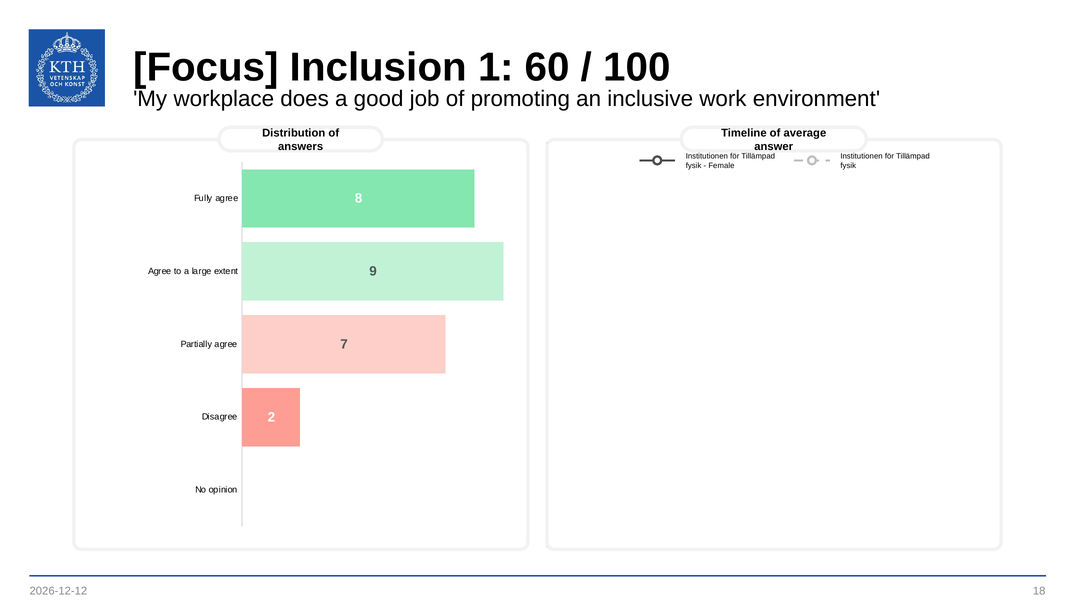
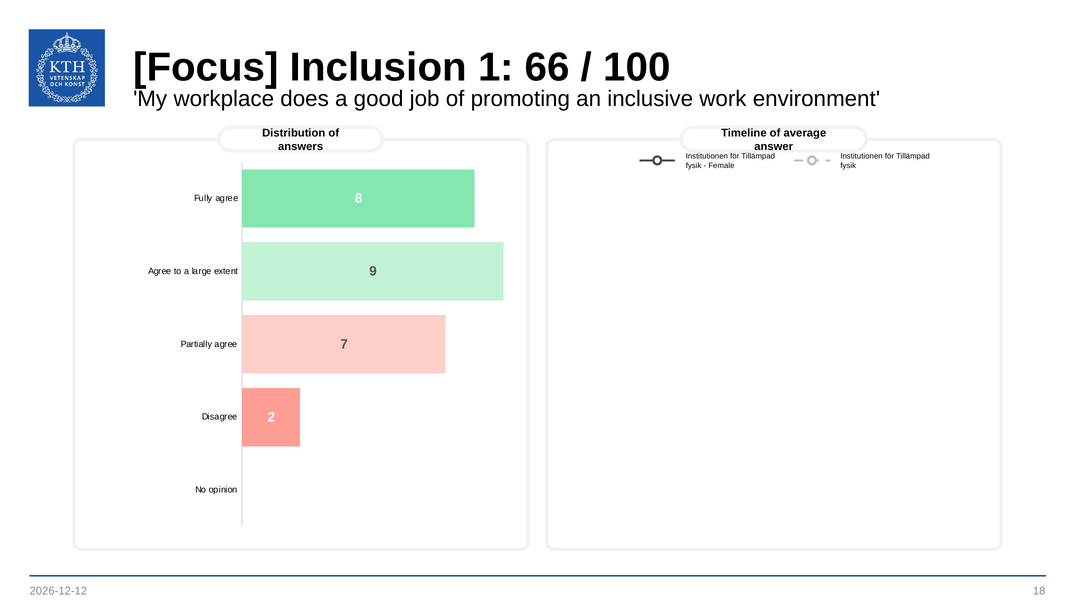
60: 60 -> 66 (547, 67)
